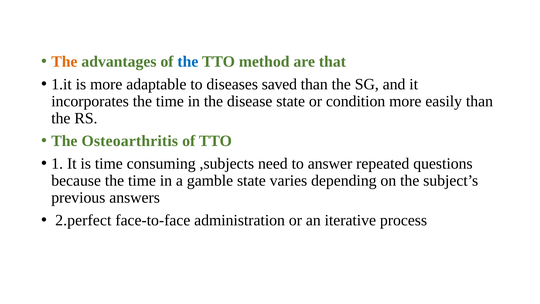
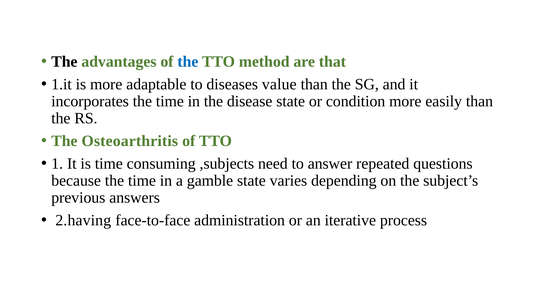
The colour: orange -> black (64, 62)
saved: saved -> value (279, 84)
2.perfect: 2.perfect -> 2.having (83, 220)
